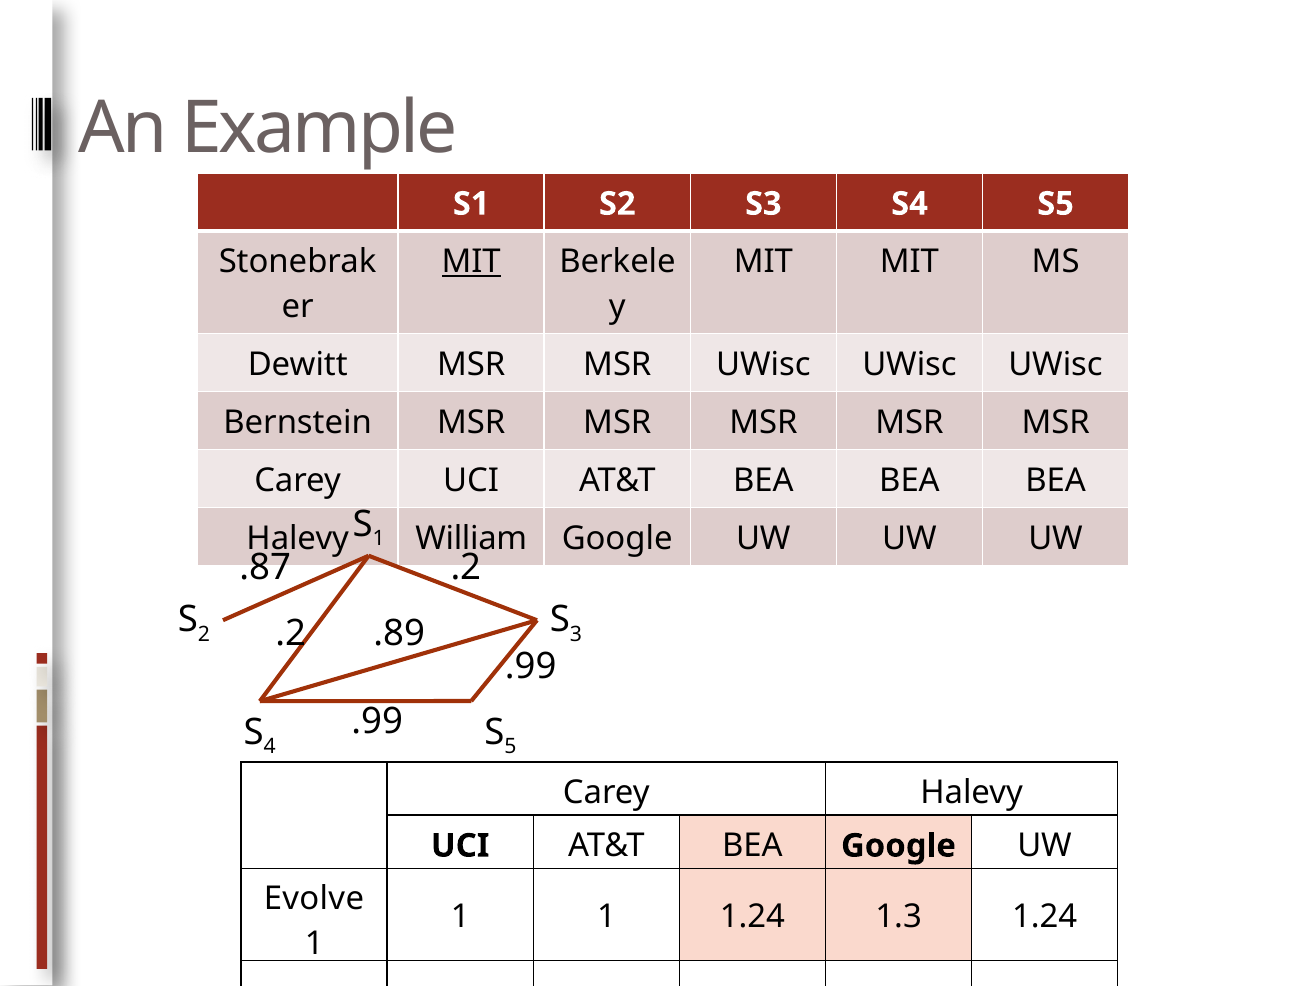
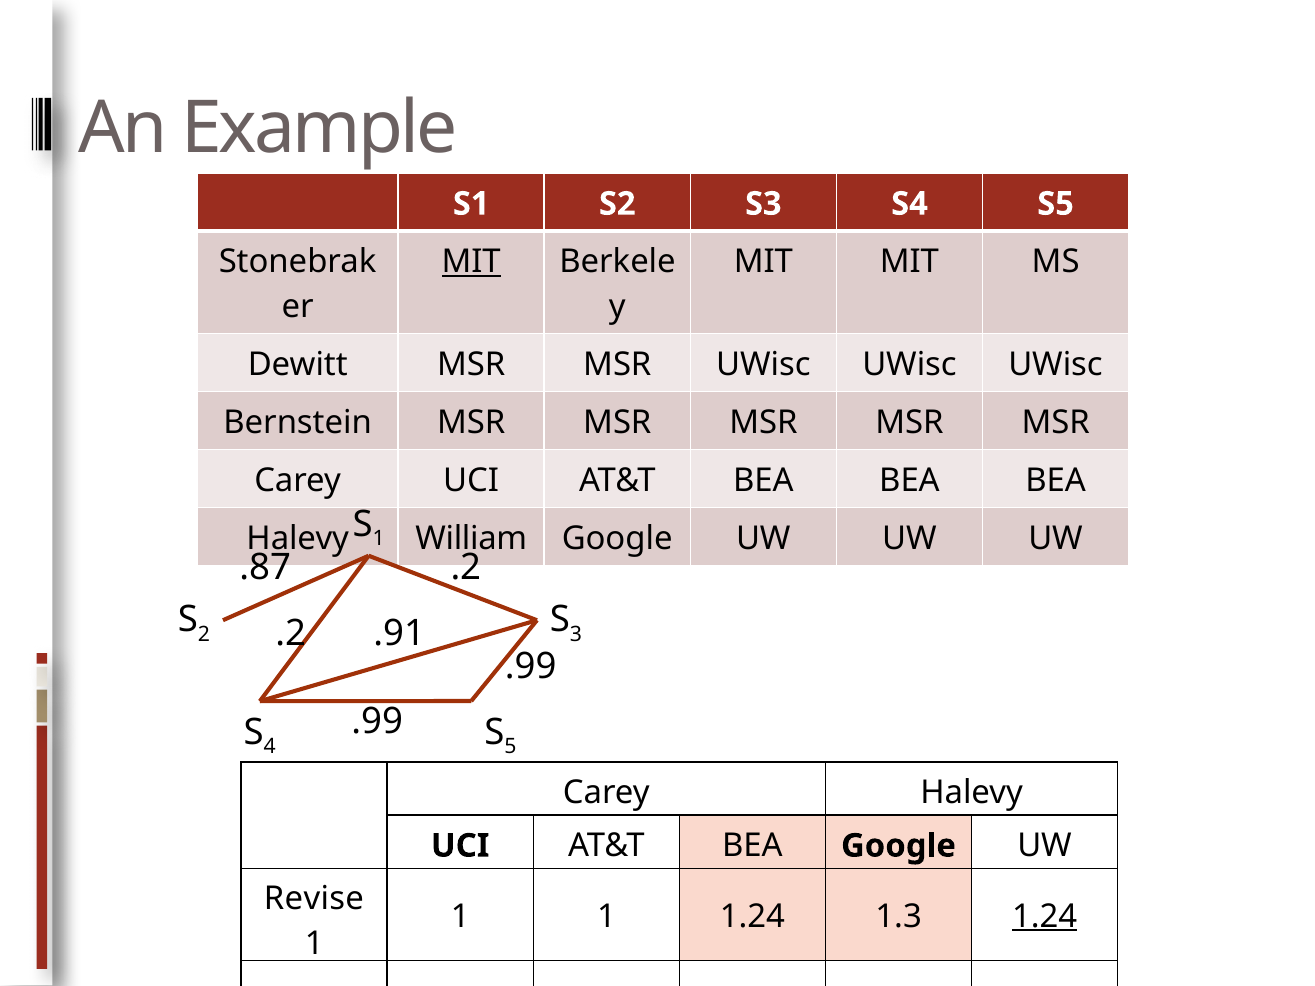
.89: .89 -> .91 (399, 634)
Evolve: Evolve -> Revise (314, 899)
1.24 underline: none -> present (1045, 916)
